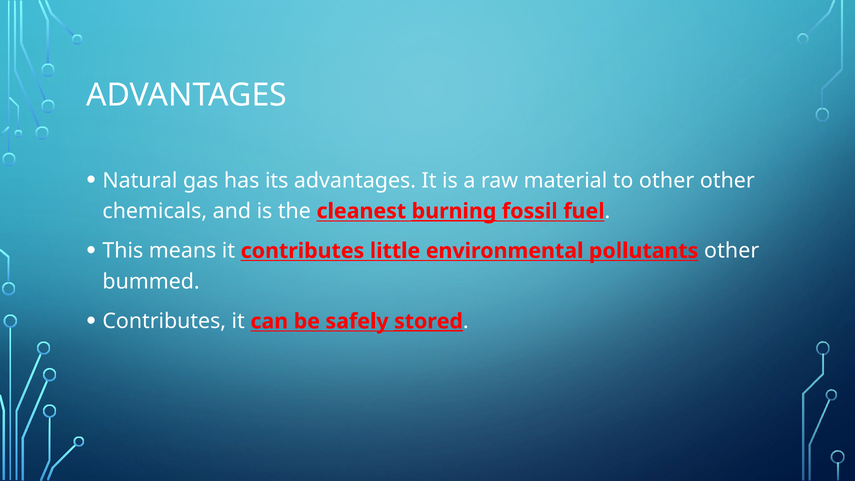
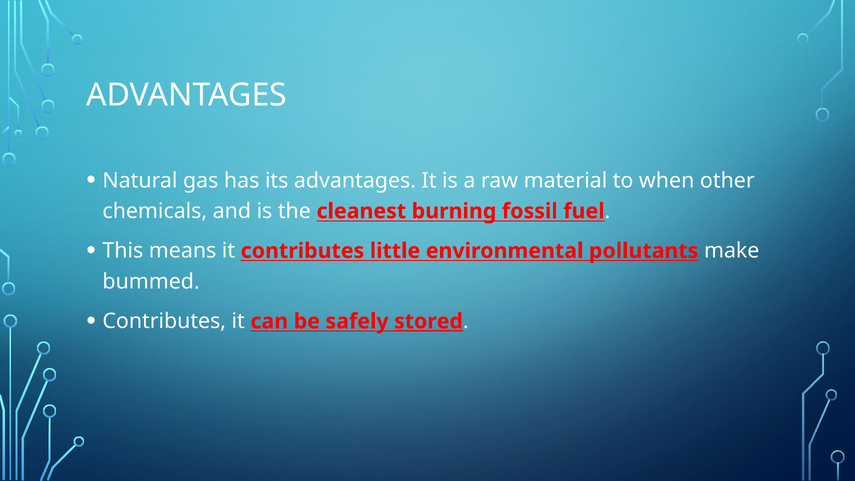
to other: other -> when (667, 180)
burning underline: present -> none (454, 211)
pollutants other: other -> make (732, 251)
